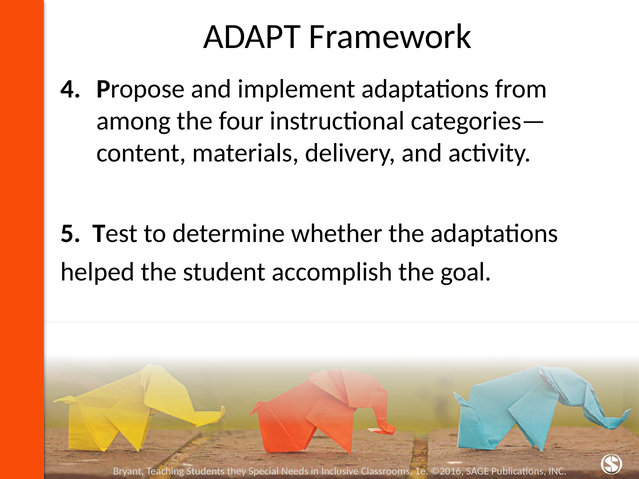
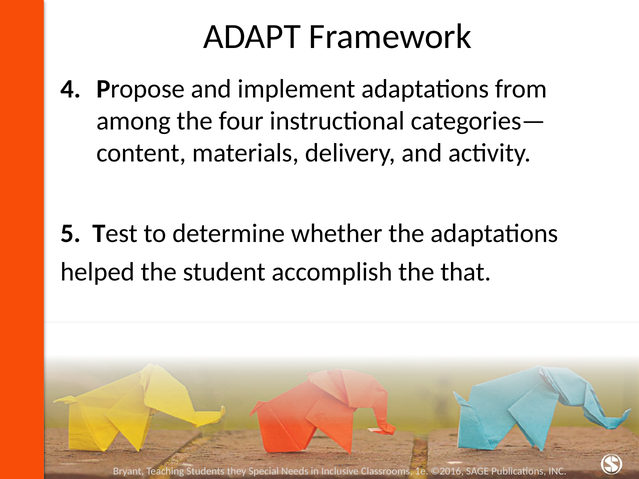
goal: goal -> that (466, 272)
